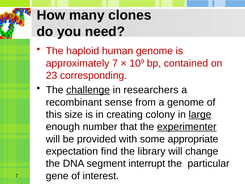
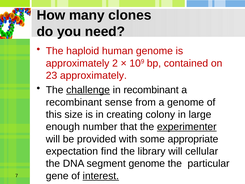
approximately 7: 7 -> 2 (115, 63)
23 corresponding: corresponding -> approximately (93, 75)
in researchers: researchers -> recombinant (151, 90)
large underline: present -> none (200, 114)
change: change -> cellular (202, 151)
segment interrupt: interrupt -> genome (147, 163)
interest underline: none -> present (101, 176)
